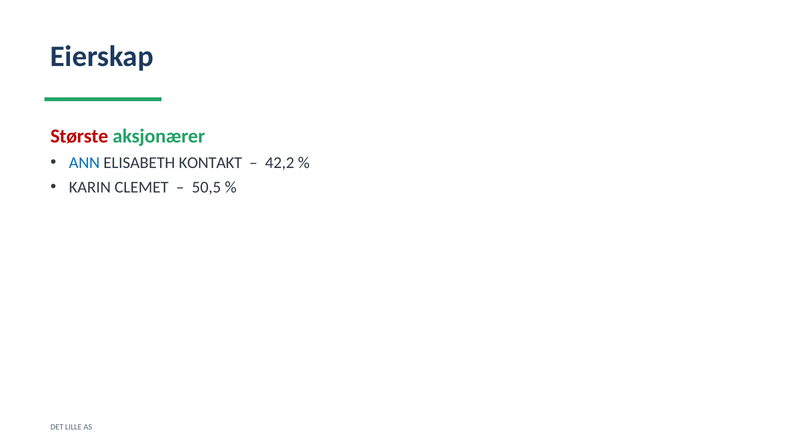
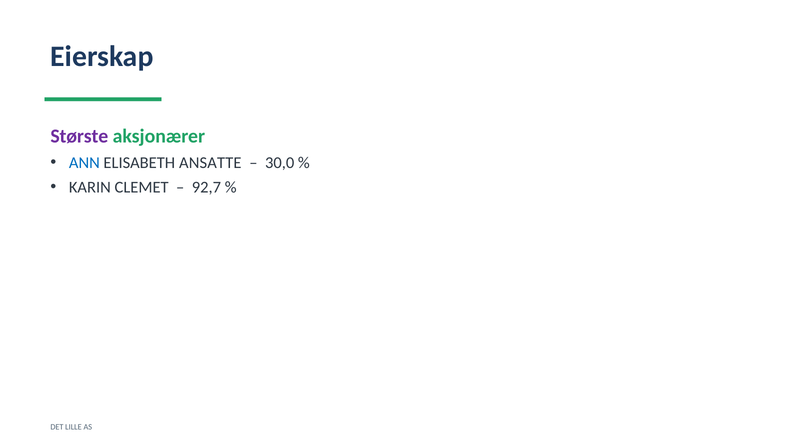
Største colour: red -> purple (79, 136)
KONTAKT: KONTAKT -> ANSATTE (210, 163)
42,2: 42,2 -> 30,0 (280, 163)
50,5: 50,5 -> 92,7 (206, 188)
